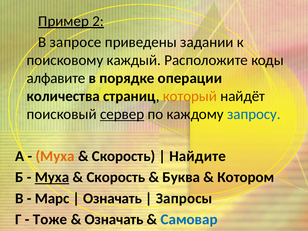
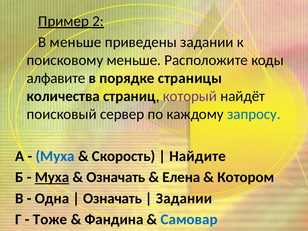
В запросе: запросе -> меньше (76, 42)
поисковому каждый: каждый -> меньше (134, 60)
операции: операции -> страницы (190, 78)
который colour: orange -> purple (190, 96)
сервер underline: present -> none (122, 114)
Муха colour: orange -> blue (55, 156)
Скорость: Скорость -> Означать (116, 177)
Буква: Буква -> Елена (181, 177)
Марс: Марс -> Одна (52, 198)
Запросы: Запросы -> Задании (184, 198)
Означать: Означать -> Фандина (114, 219)
